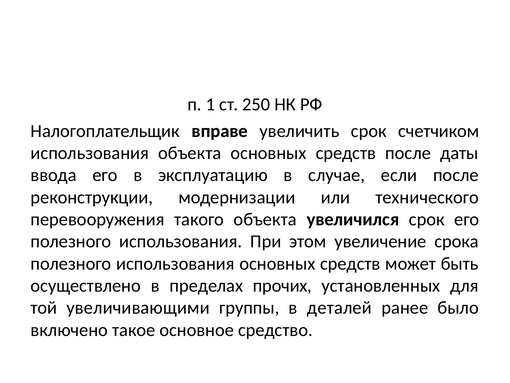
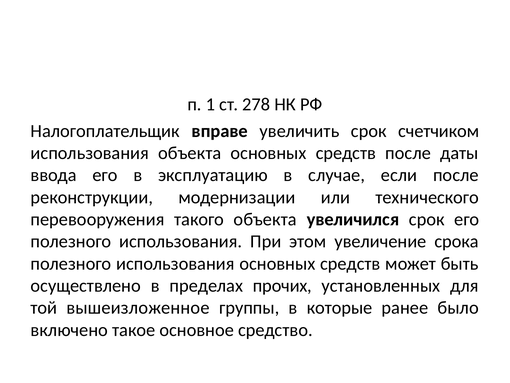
250: 250 -> 278 (256, 104)
увеличивающими: увеличивающими -> вышеизложенное (138, 307)
деталей: деталей -> которые (340, 307)
